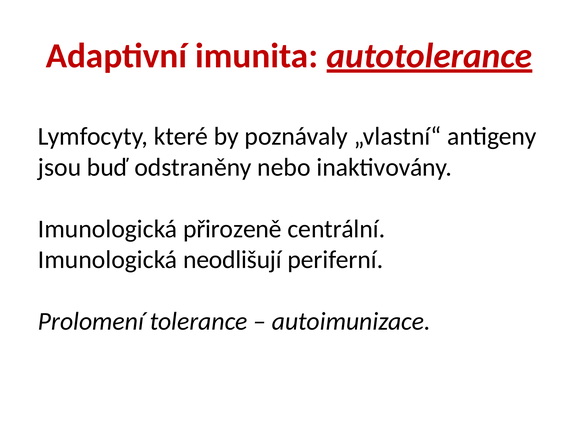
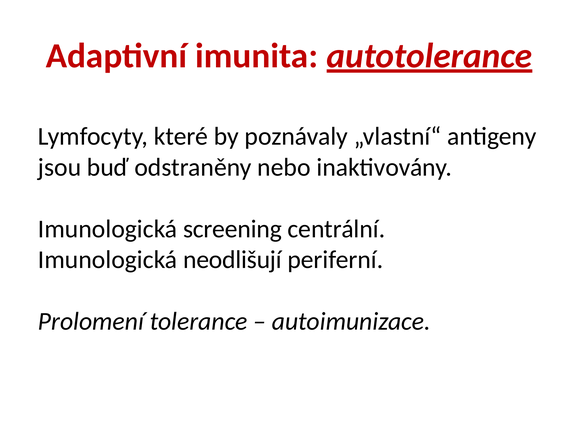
přirozeně: přirozeně -> screening (232, 229)
